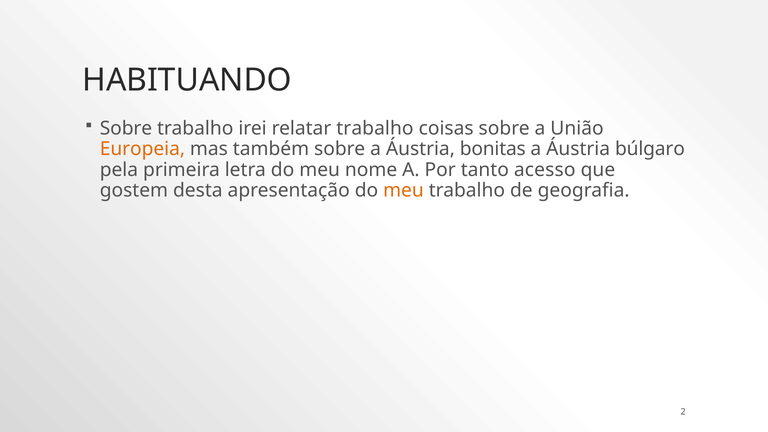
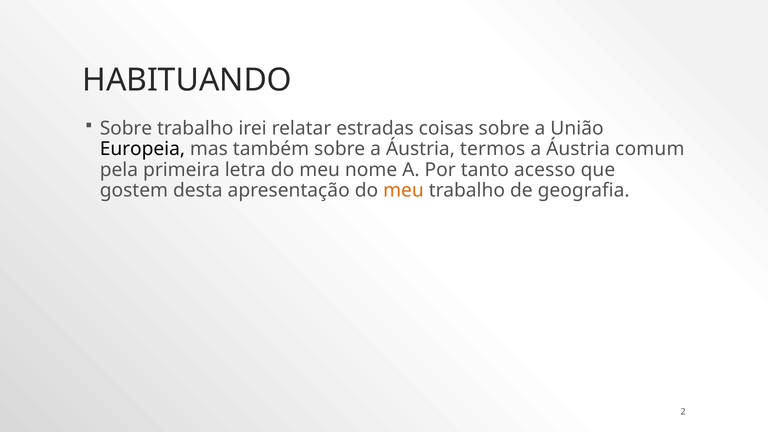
relatar trabalho: trabalho -> estradas (375, 128)
Europeia colour: orange -> black (142, 149)
bonitas: bonitas -> termos (493, 149)
búlgaro: búlgaro -> comum (650, 149)
